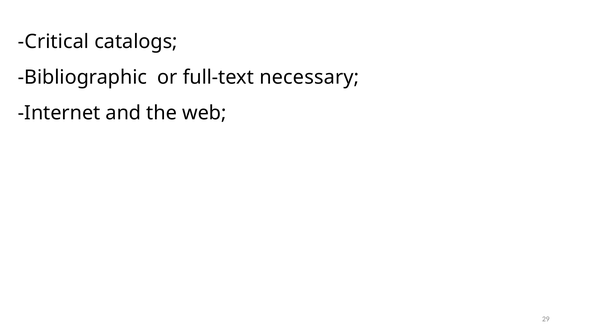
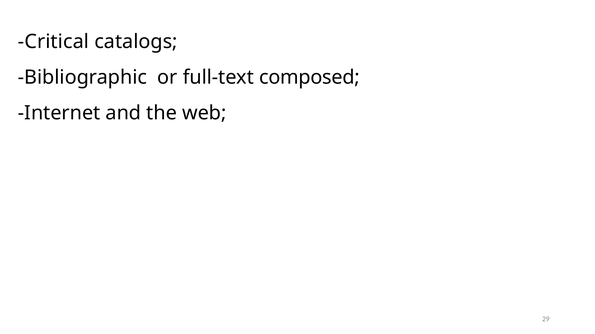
necessary: necessary -> composed (309, 77)
